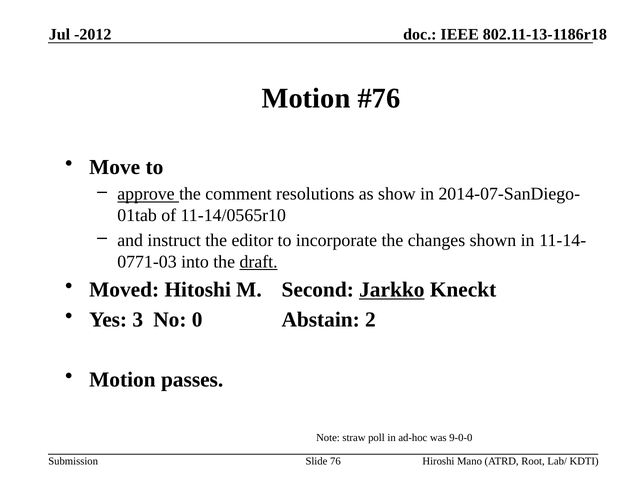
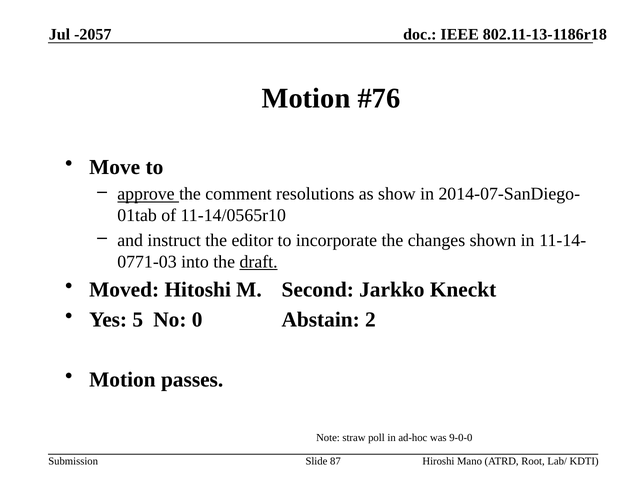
-2012: -2012 -> -2057 (93, 34)
Jarkko underline: present -> none (392, 290)
3: 3 -> 5 (138, 320)
76: 76 -> 87 (335, 461)
